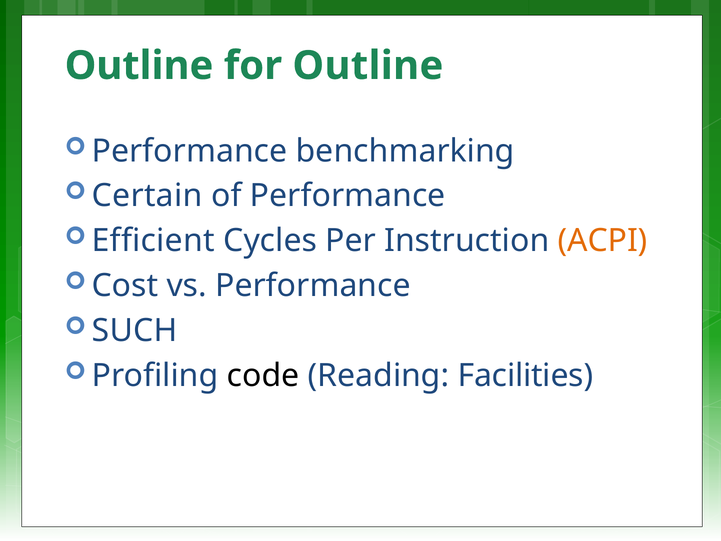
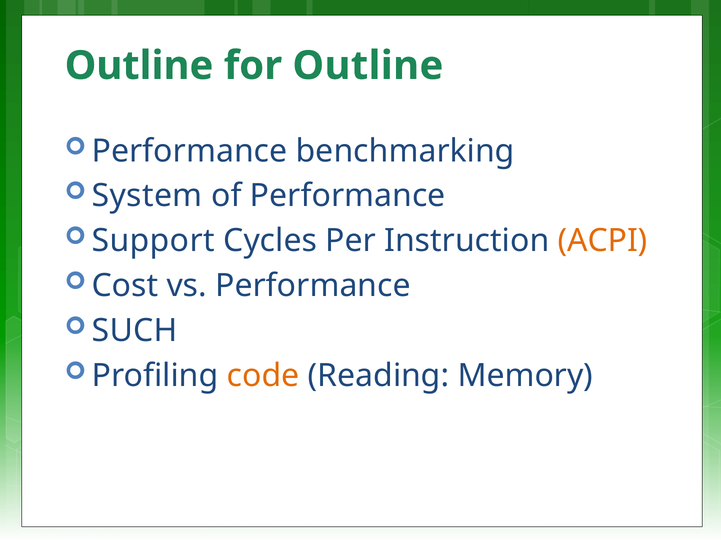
Certain: Certain -> System (147, 196)
Efficient: Efficient -> Support (153, 241)
code colour: black -> orange (263, 375)
Facilities: Facilities -> Memory (525, 375)
